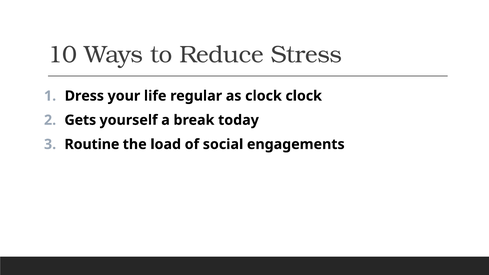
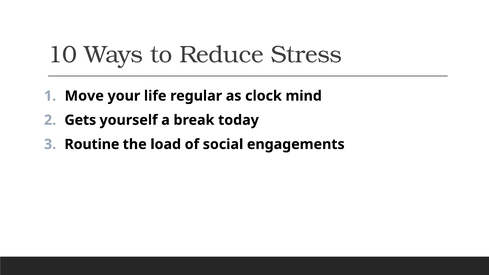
Dress: Dress -> Move (84, 96)
clock clock: clock -> mind (304, 96)
